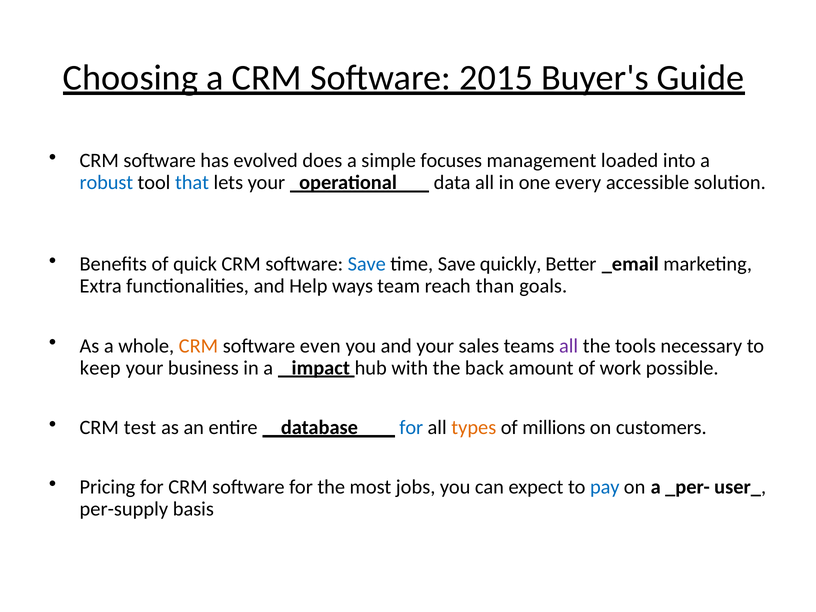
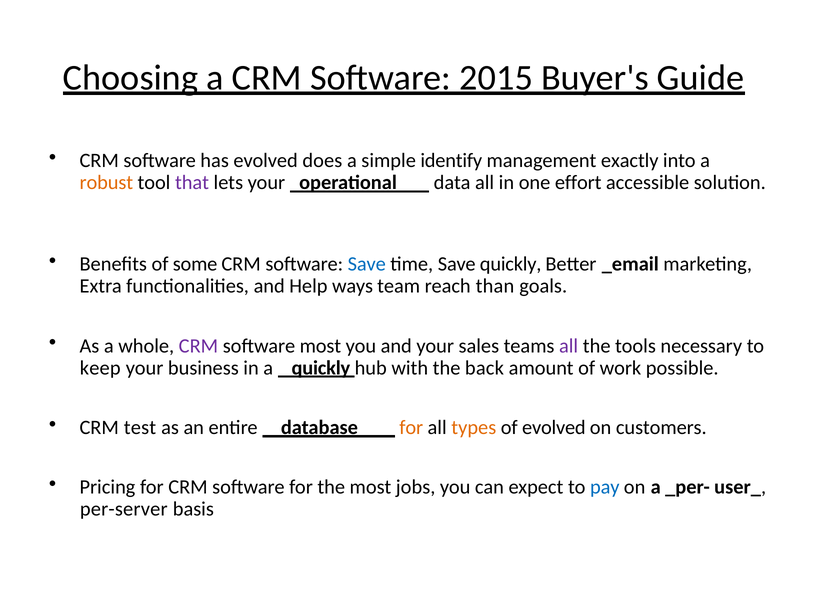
focuses: focuses -> identify (451, 161)
loaded: loaded -> exactly (630, 161)
robust colour: blue -> orange (106, 183)
that colour: blue -> purple (192, 183)
every: every -> effort (578, 183)
quick: quick -> some (195, 264)
CRM colour: orange -> purple (198, 346)
software even: even -> most (320, 346)
a impact: impact -> quickly (321, 368)
for colour: blue -> orange (411, 427)
of millions: millions -> evolved (554, 427)
per-supply: per-supply -> per-server (124, 509)
